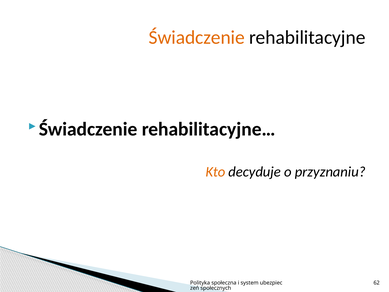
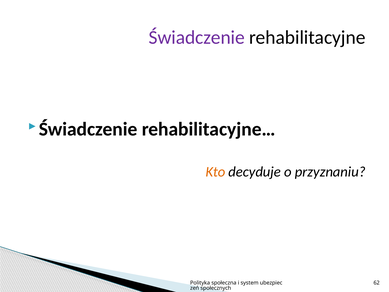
Świadczenie colour: orange -> purple (197, 37)
